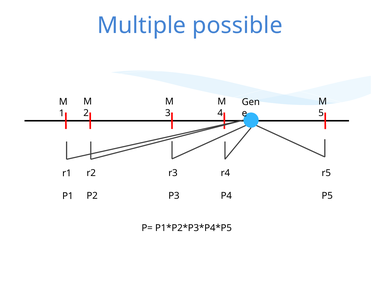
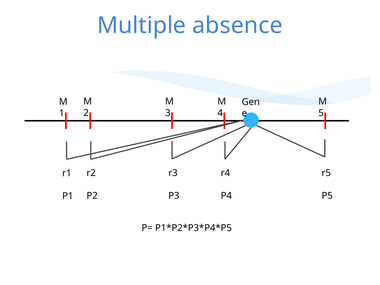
possible: possible -> absence (237, 25)
